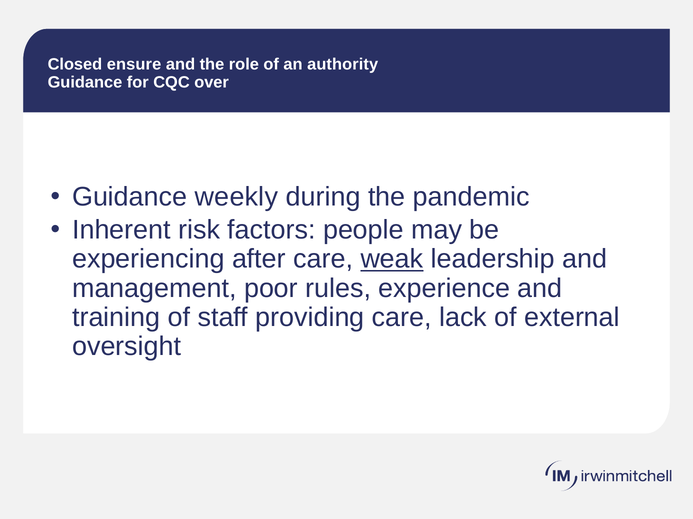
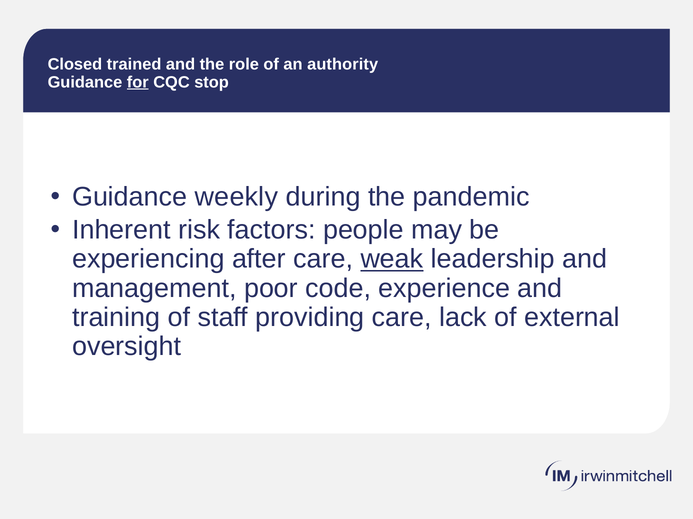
ensure: ensure -> trained (134, 65)
for underline: none -> present (138, 82)
over: over -> stop (212, 82)
rules: rules -> code (338, 289)
